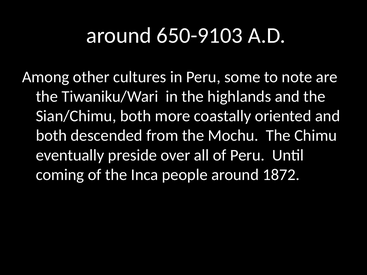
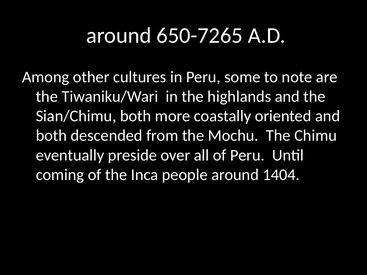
650-9103: 650-9103 -> 650-7265 (200, 36)
1872: 1872 -> 1404 (281, 175)
